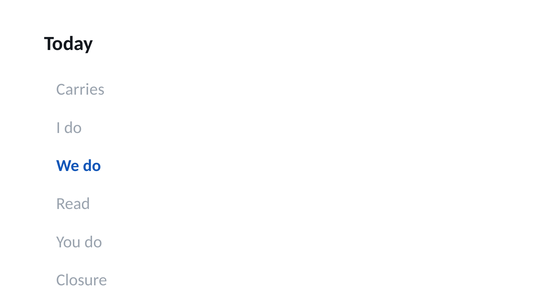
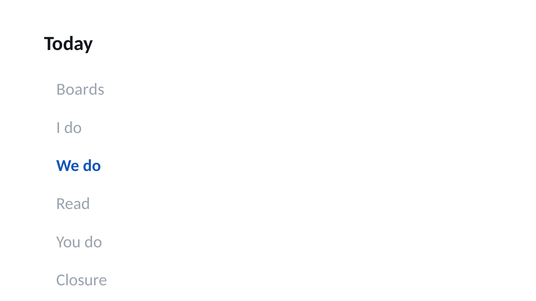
Carries: Carries -> Boards (80, 90)
